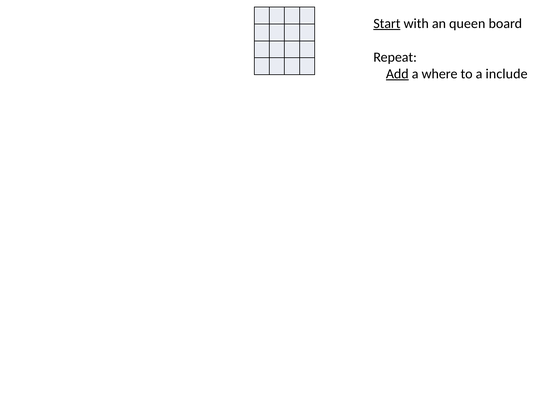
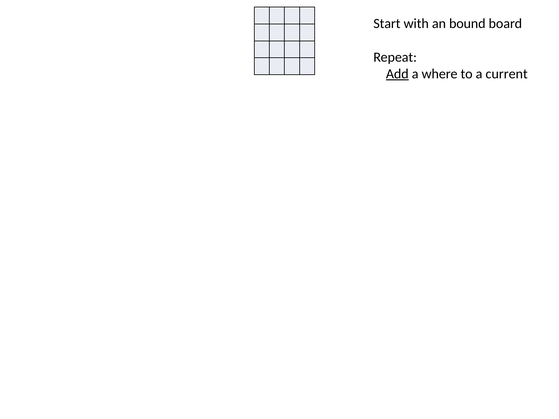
Start underline: present -> none (387, 24)
queen: queen -> bound (467, 24)
include: include -> current (507, 74)
